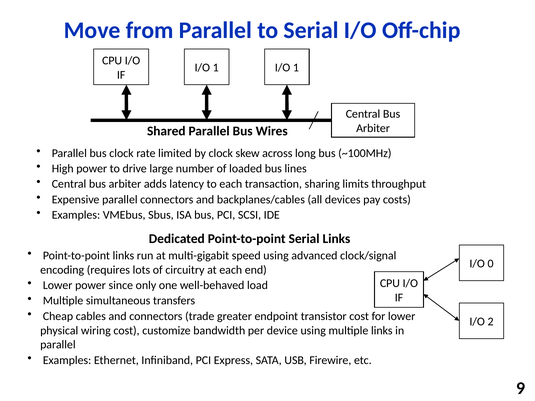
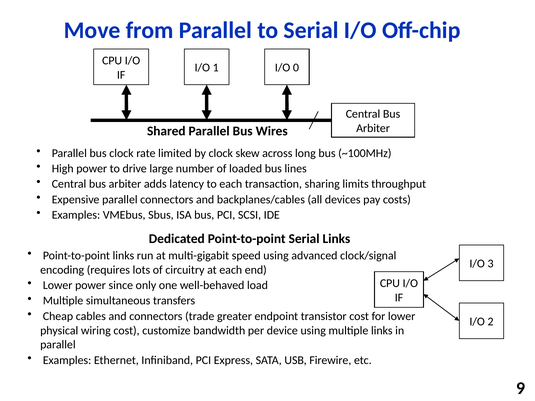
1 I/O 1: 1 -> 0 (296, 68)
0: 0 -> 3 (491, 264)
